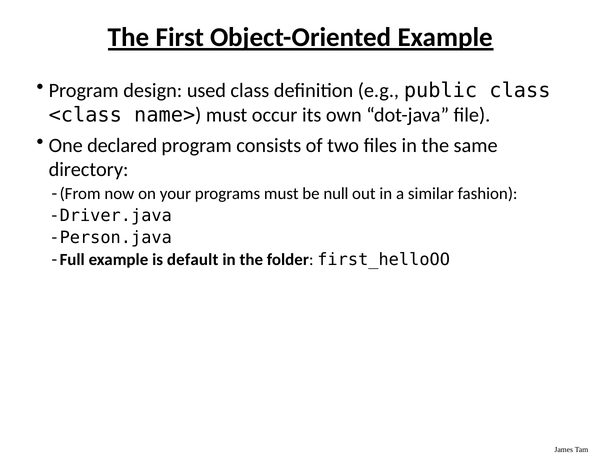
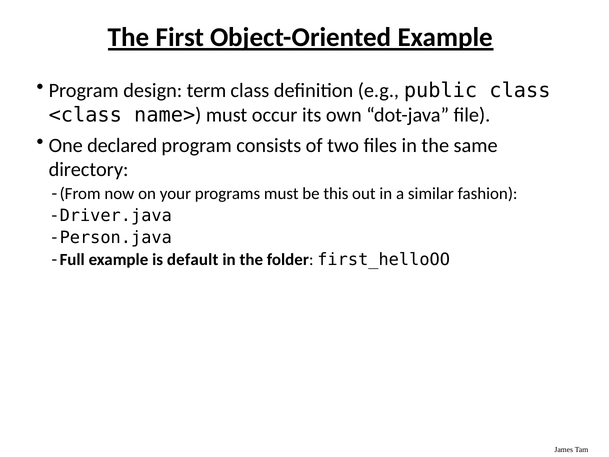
used: used -> term (207, 90)
null: null -> this (336, 193)
